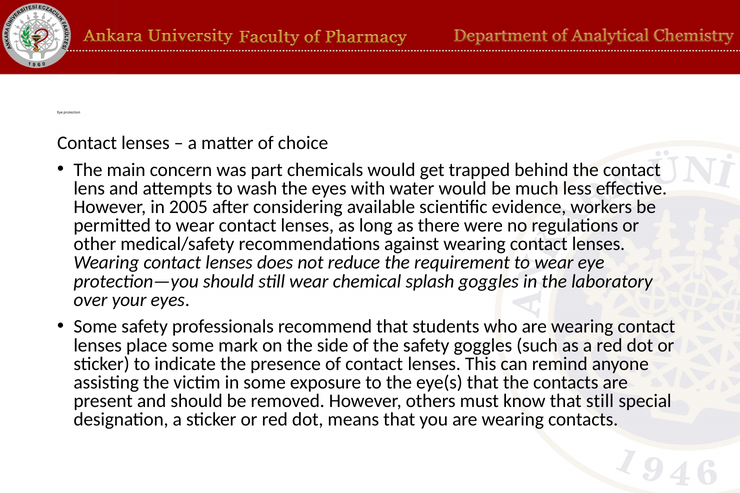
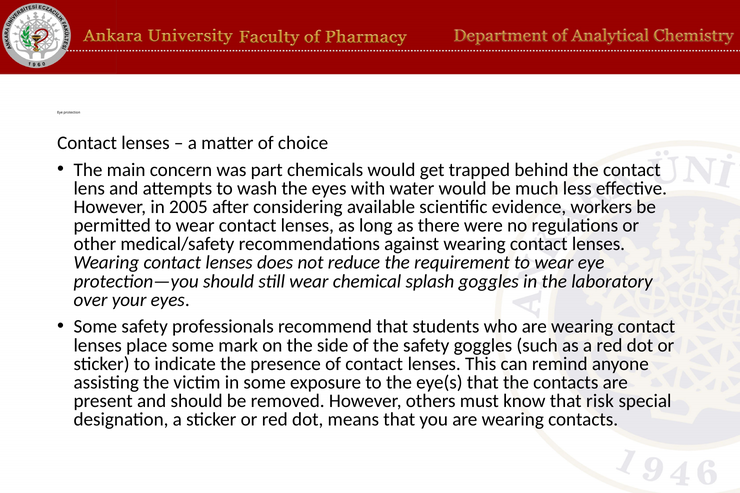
that still: still -> risk (600, 401)
